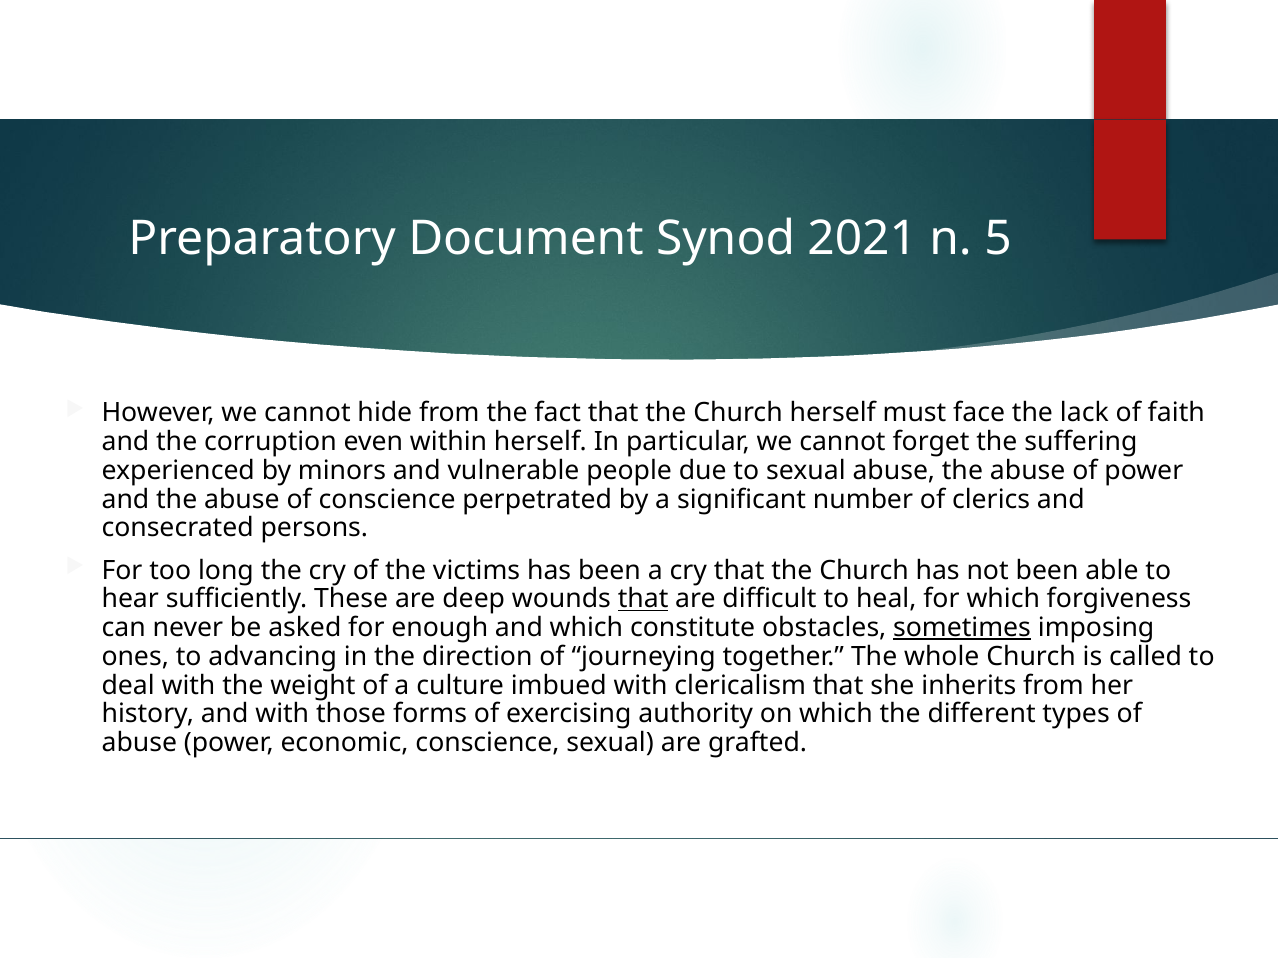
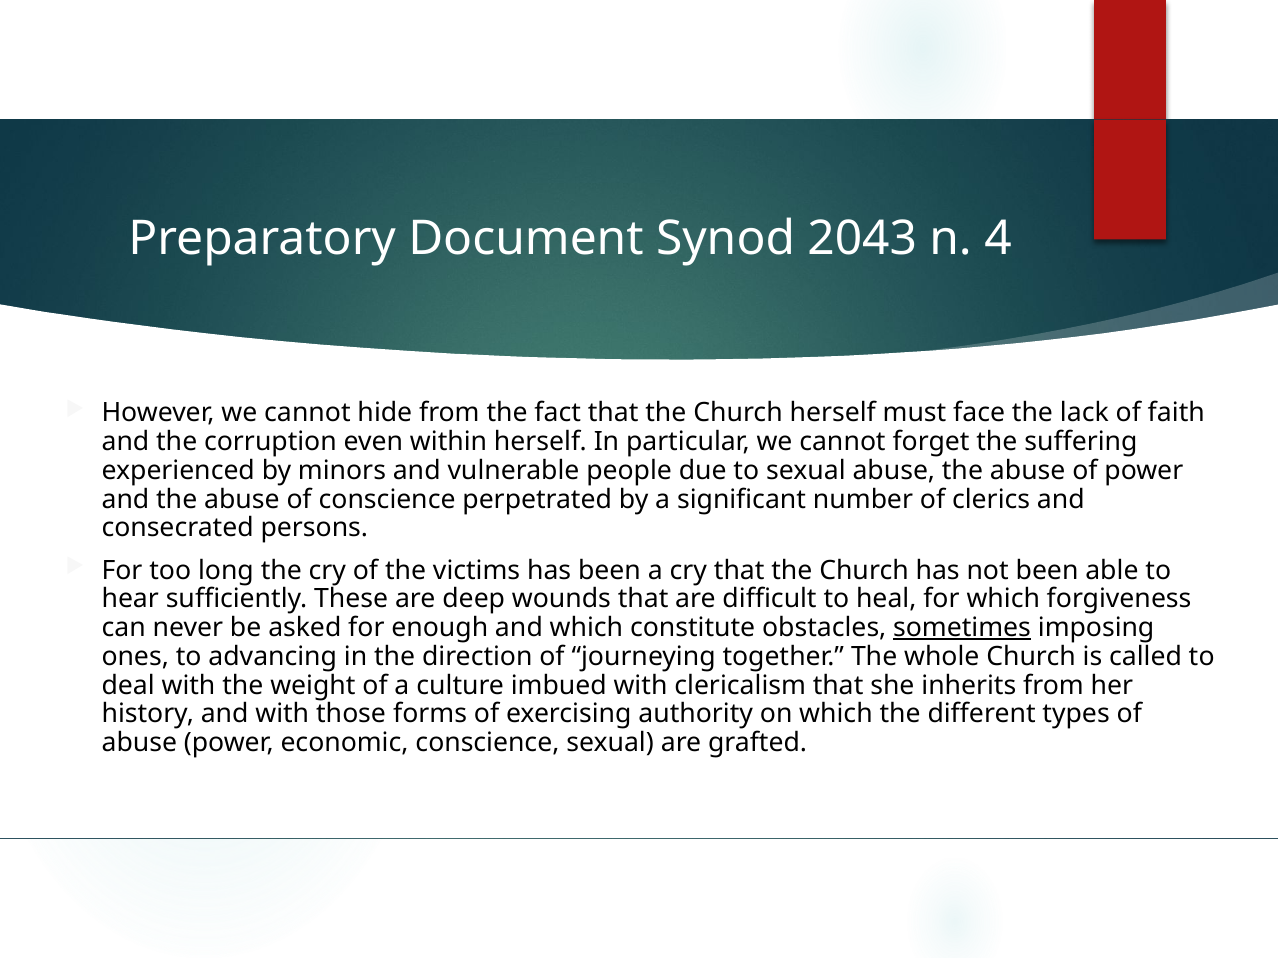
2021: 2021 -> 2043 (862, 239)
5: 5 -> 4 (998, 239)
that underline: present -> none (643, 599)
